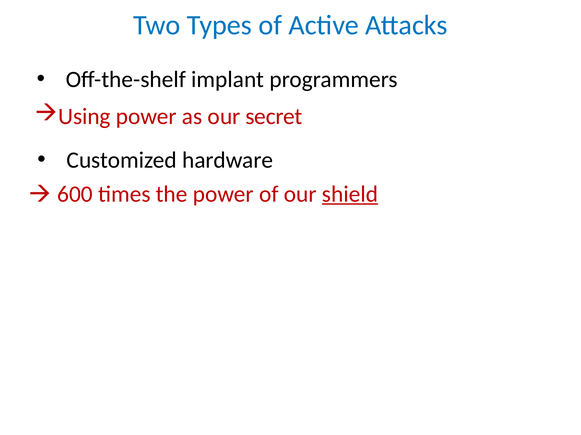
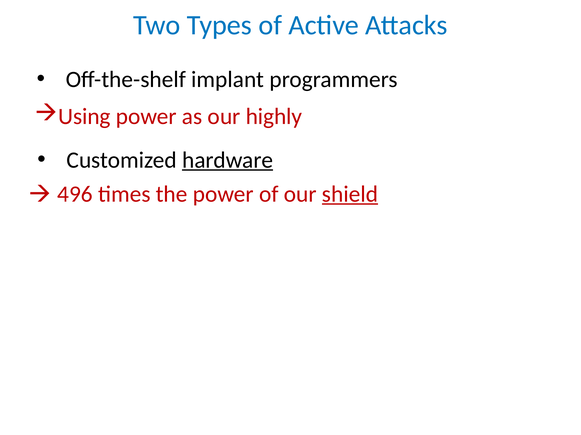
secret: secret -> highly (274, 117)
hardware underline: none -> present (228, 160)
600: 600 -> 496 (75, 194)
